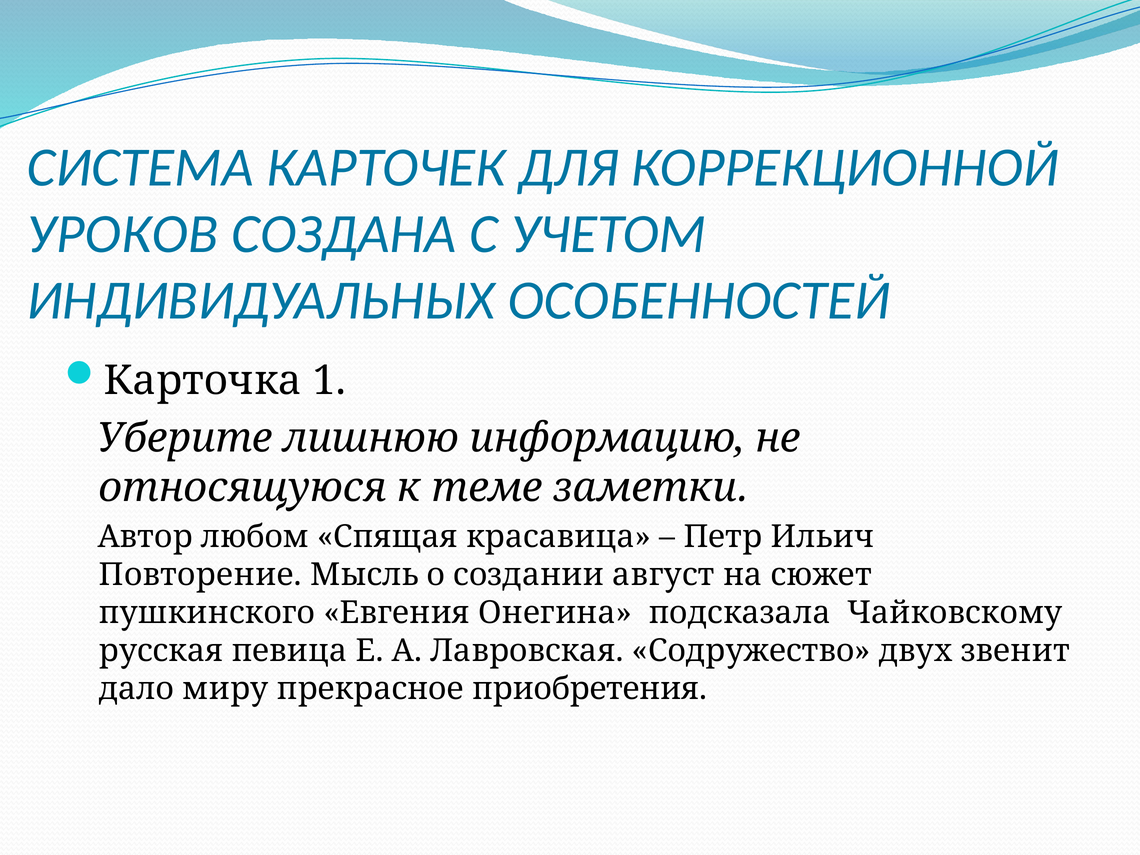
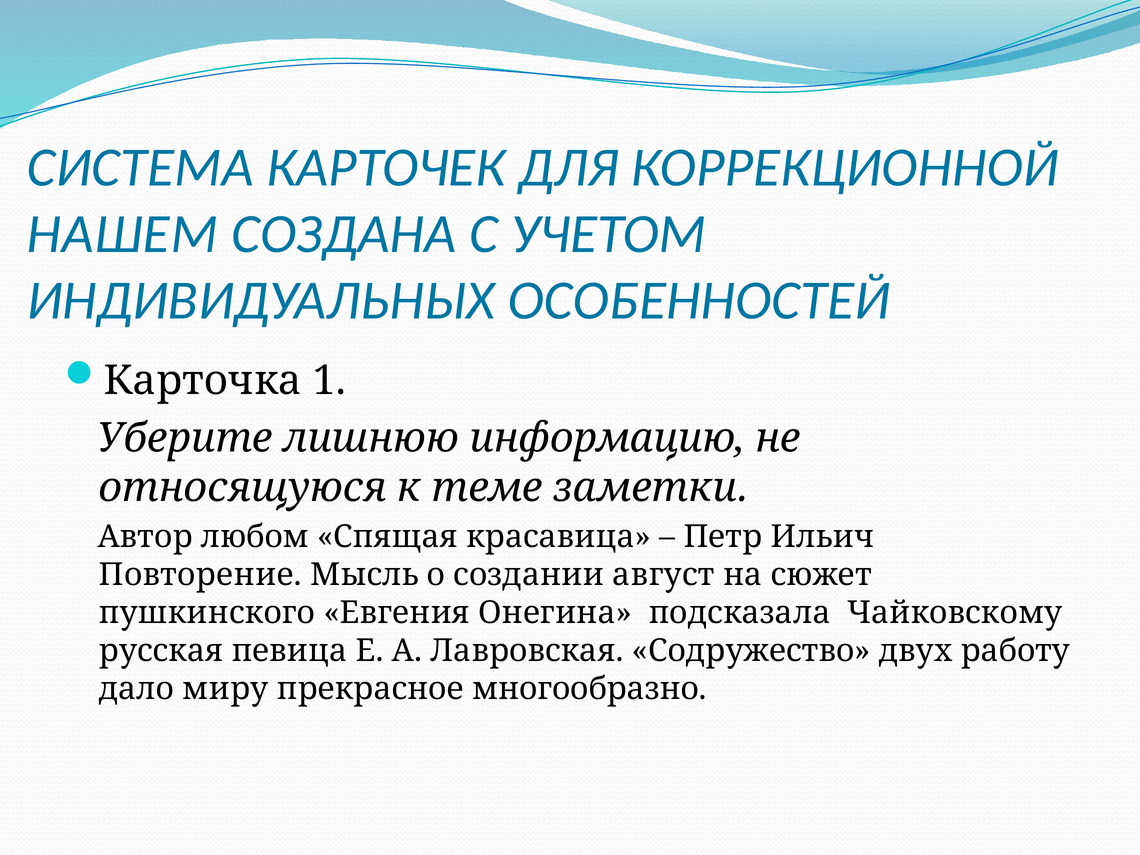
УРОКОВ: УРОКОВ -> НАШЕМ (122, 234)
звенит: звенит -> работу (1015, 651)
приобретения: приобретения -> многообразно (589, 689)
